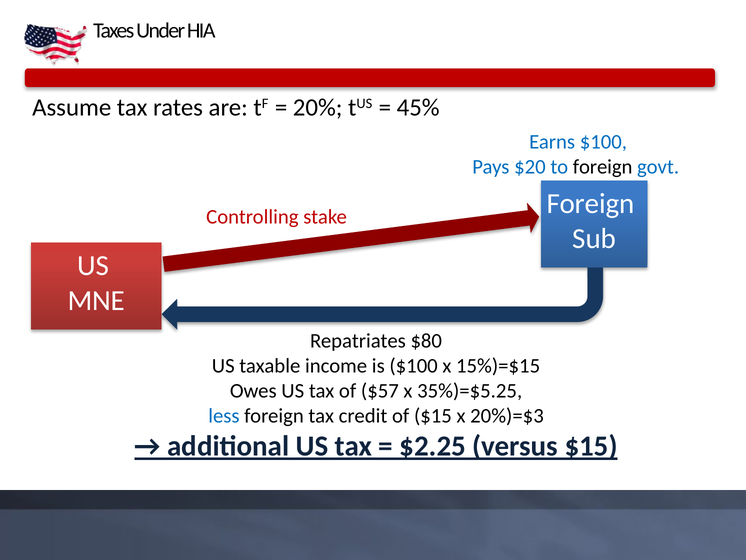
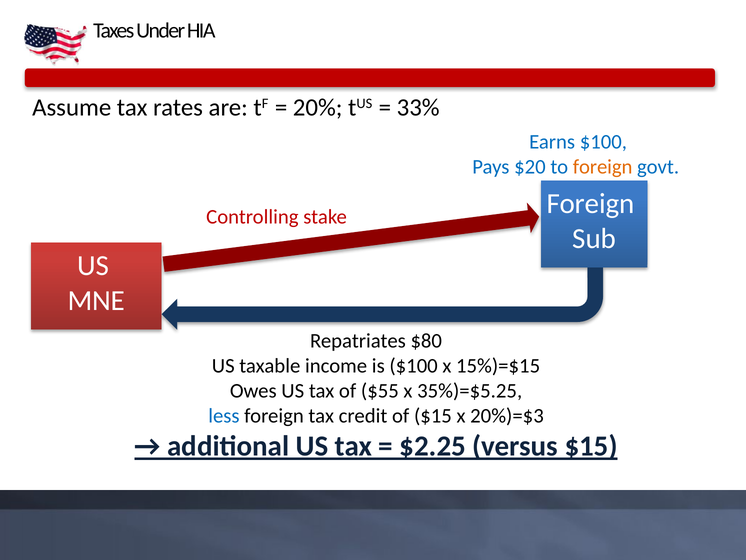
45%: 45% -> 33% (418, 107)
foreign colour: black -> orange (603, 167)
$57: $57 -> $55 (380, 391)
